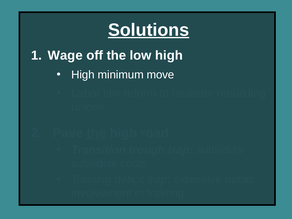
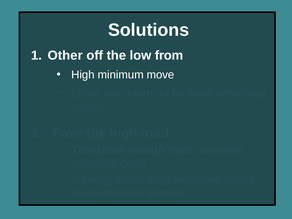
Solutions underline: present -> none (149, 30)
Wage: Wage -> Other (65, 55)
low high: high -> from (169, 55)
